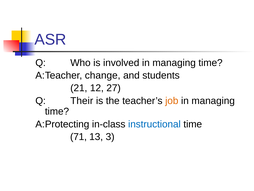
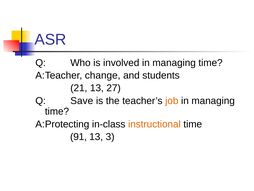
21 12: 12 -> 13 (97, 88)
Their: Their -> Save (82, 101)
instructional colour: blue -> orange (154, 124)
71: 71 -> 91 (78, 137)
